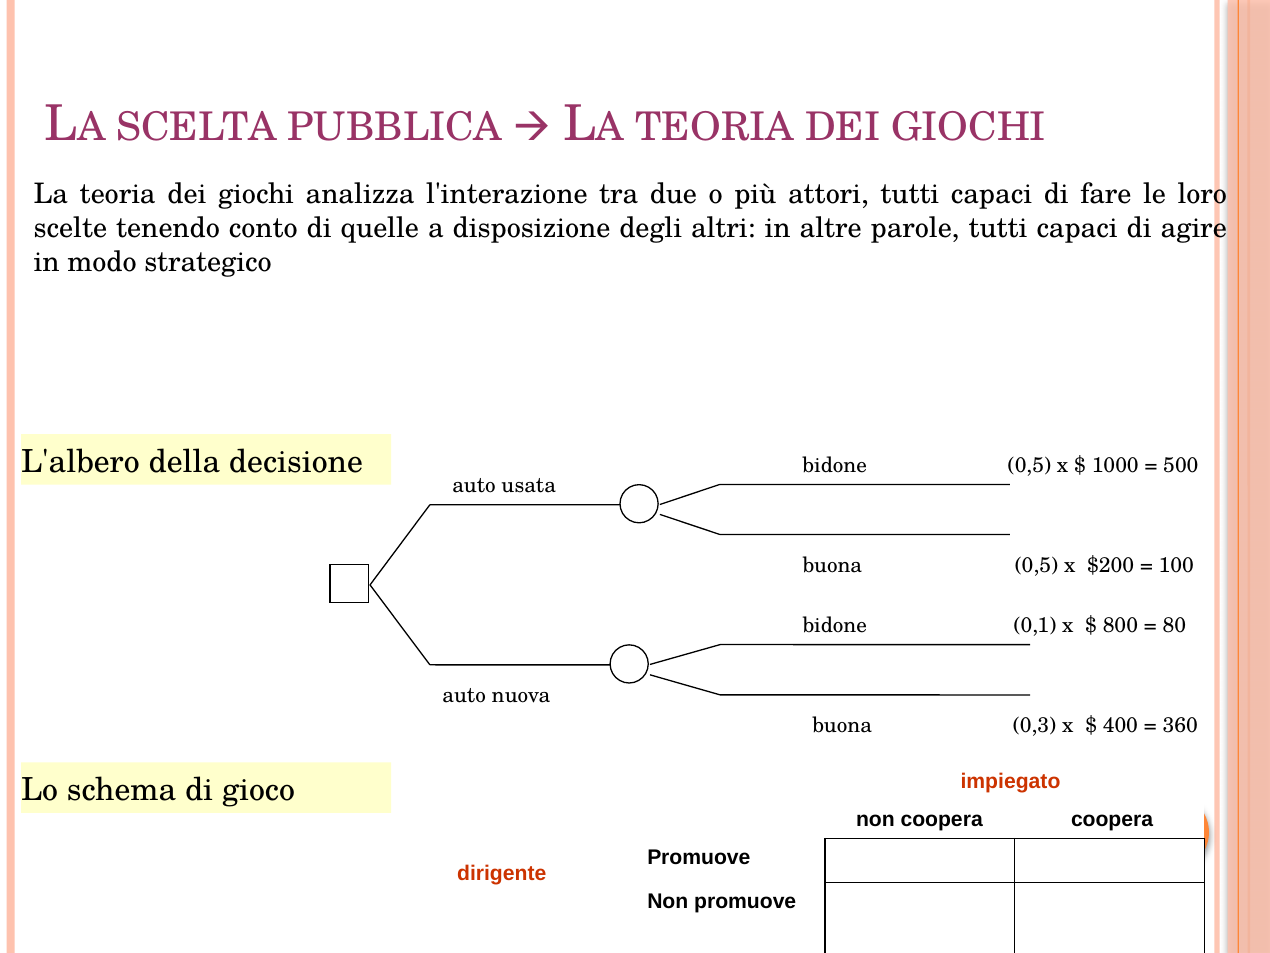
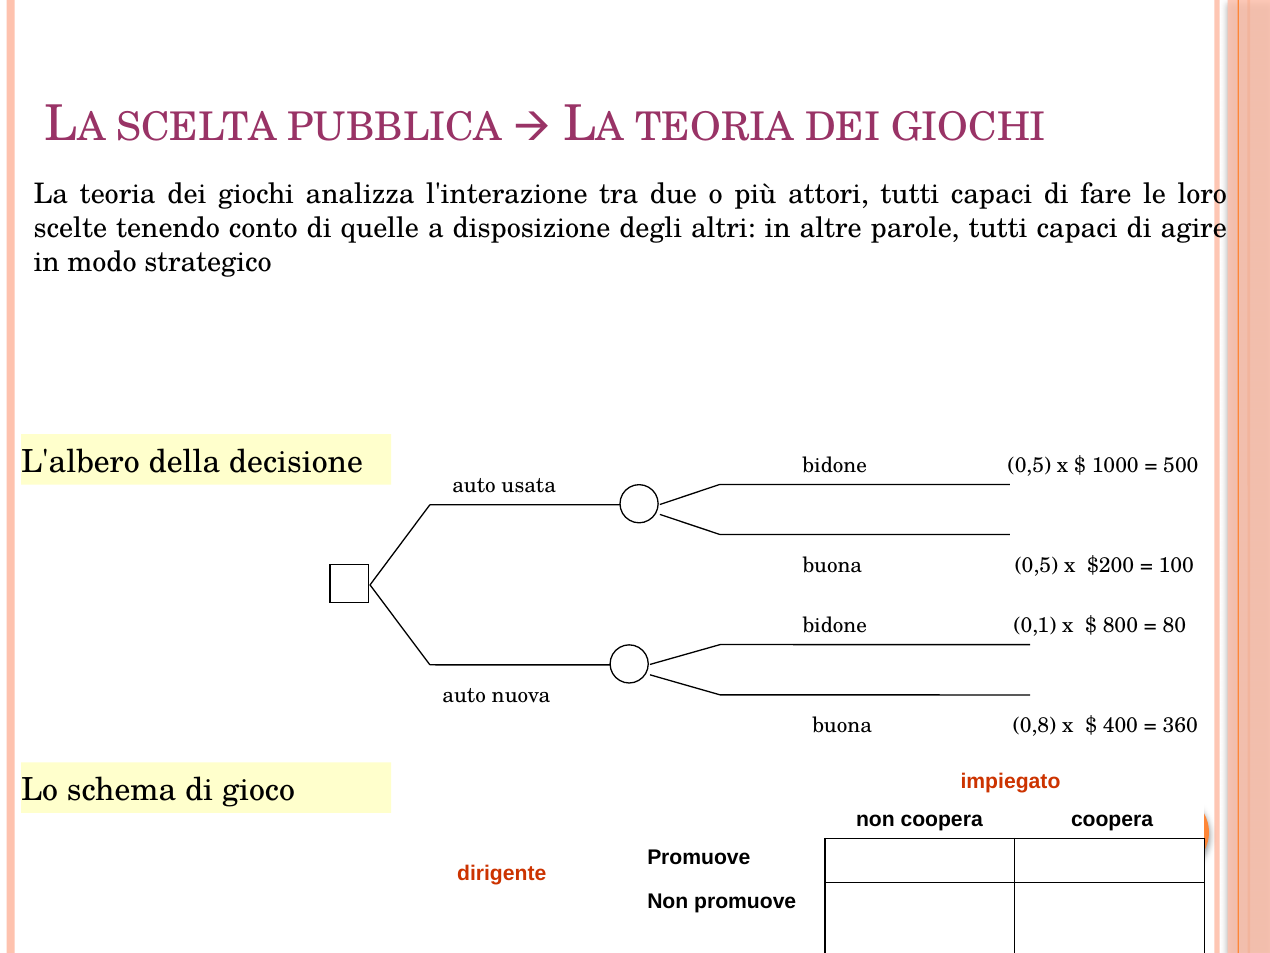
0,3: 0,3 -> 0,8 (1035, 725)
